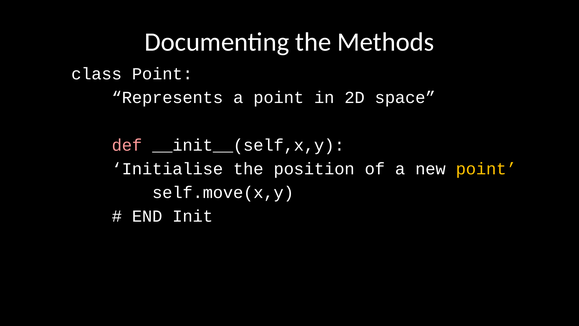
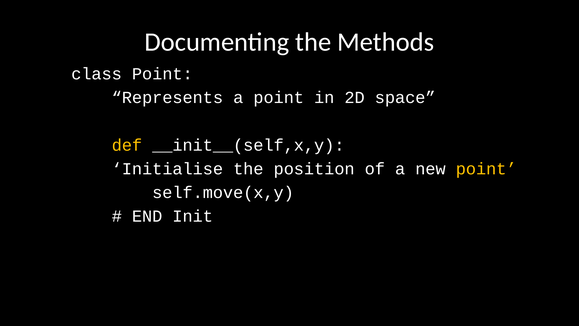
def colour: pink -> yellow (127, 145)
